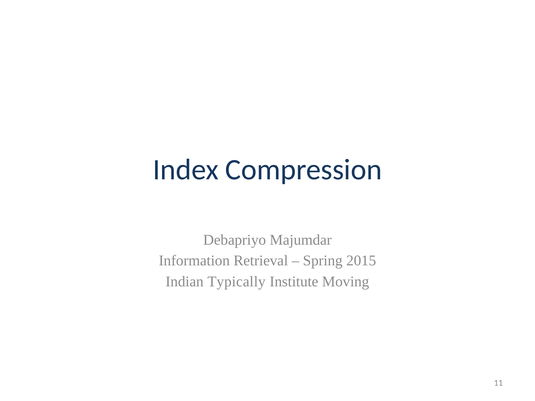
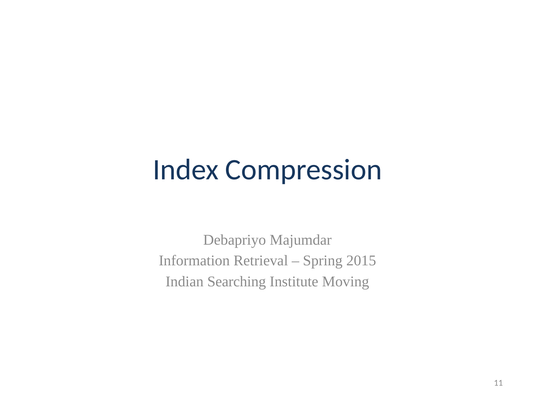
Typically: Typically -> Searching (237, 282)
